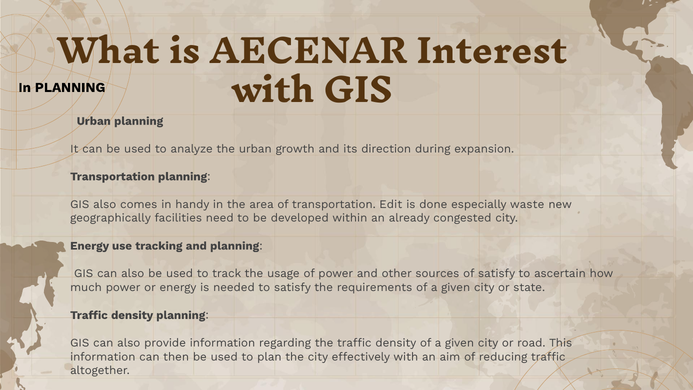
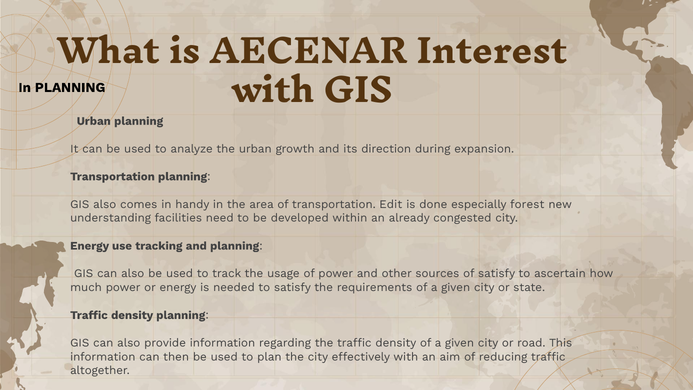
waste: waste -> forest (527, 204)
geographically: geographically -> understanding (111, 218)
